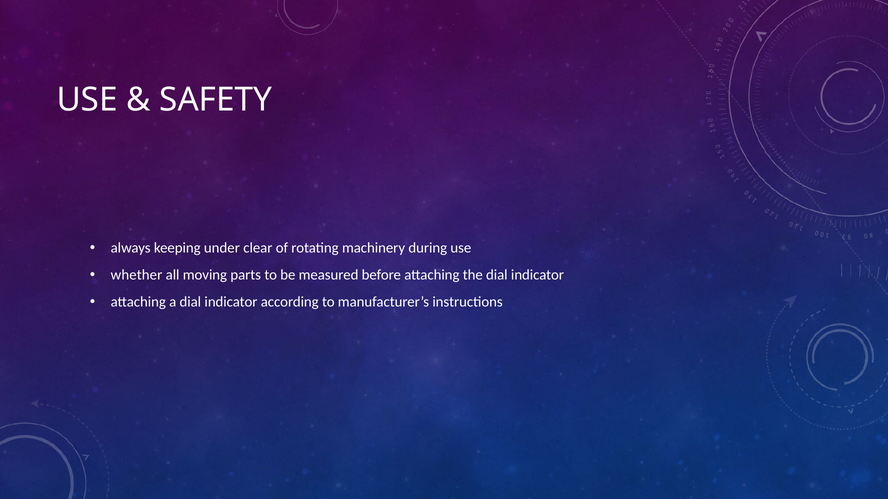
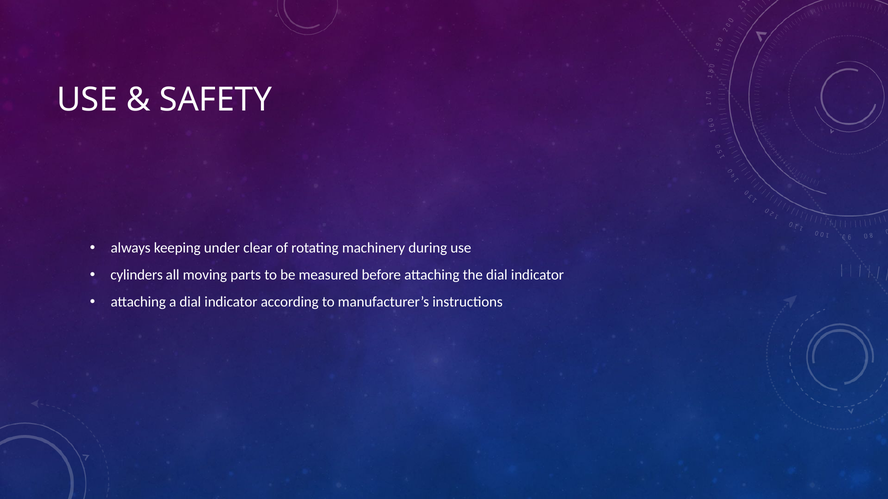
whether: whether -> cylinders (137, 275)
